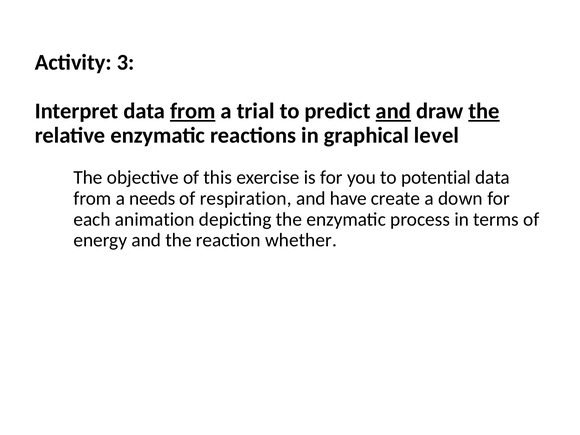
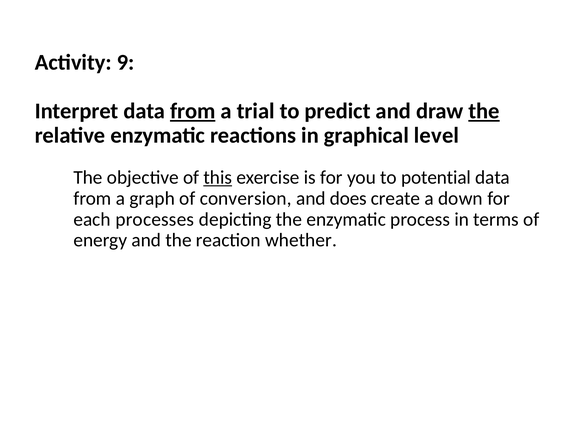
3: 3 -> 9 (126, 62)
and underline: present -> none (393, 111)
this underline: none -> present (218, 178)
needs: needs -> graph (152, 198)
respiration: respiration -> conversion (246, 198)
have: have -> does (348, 198)
animation: animation -> processes (155, 219)
